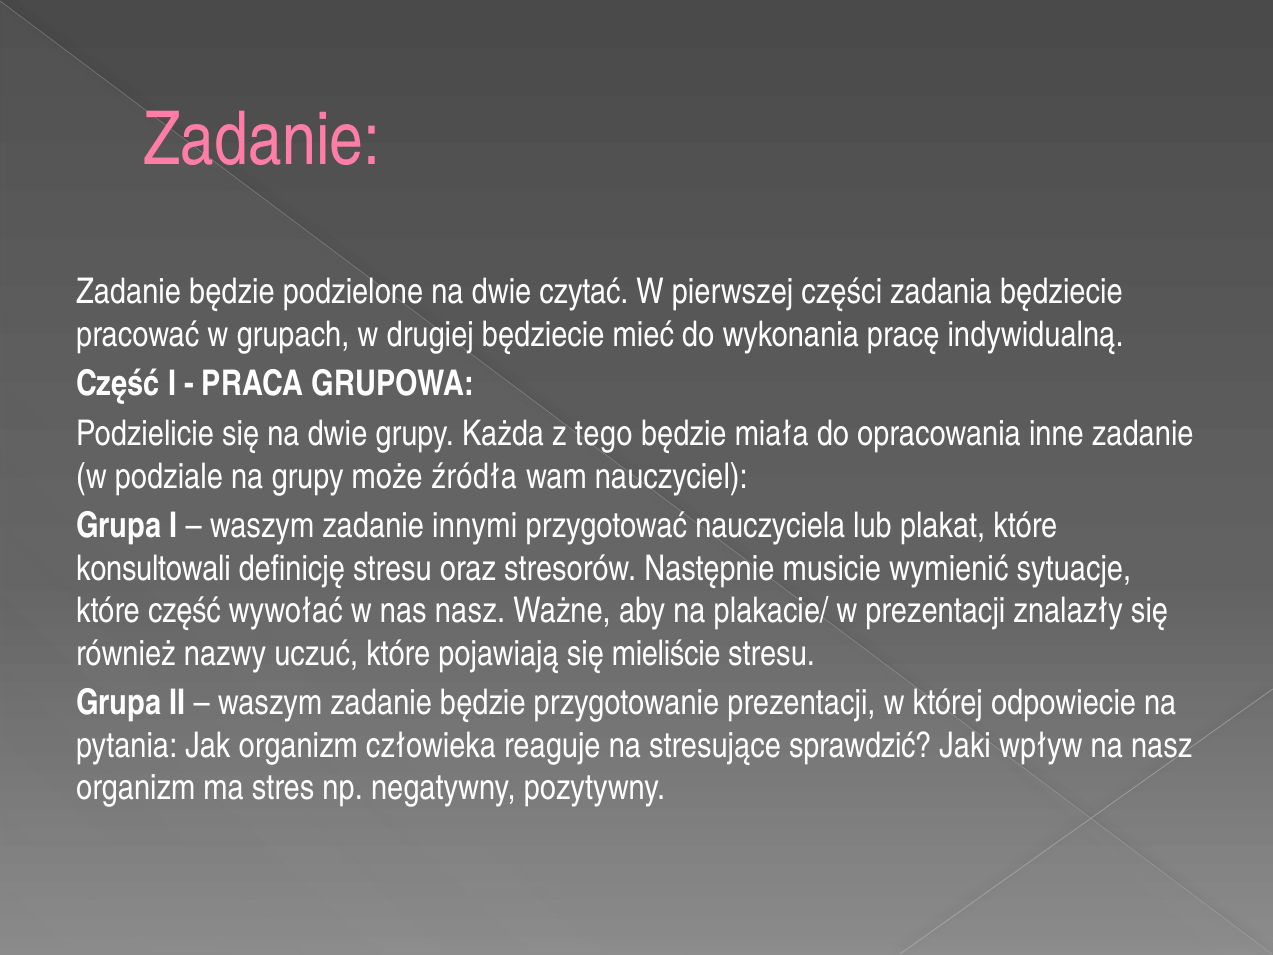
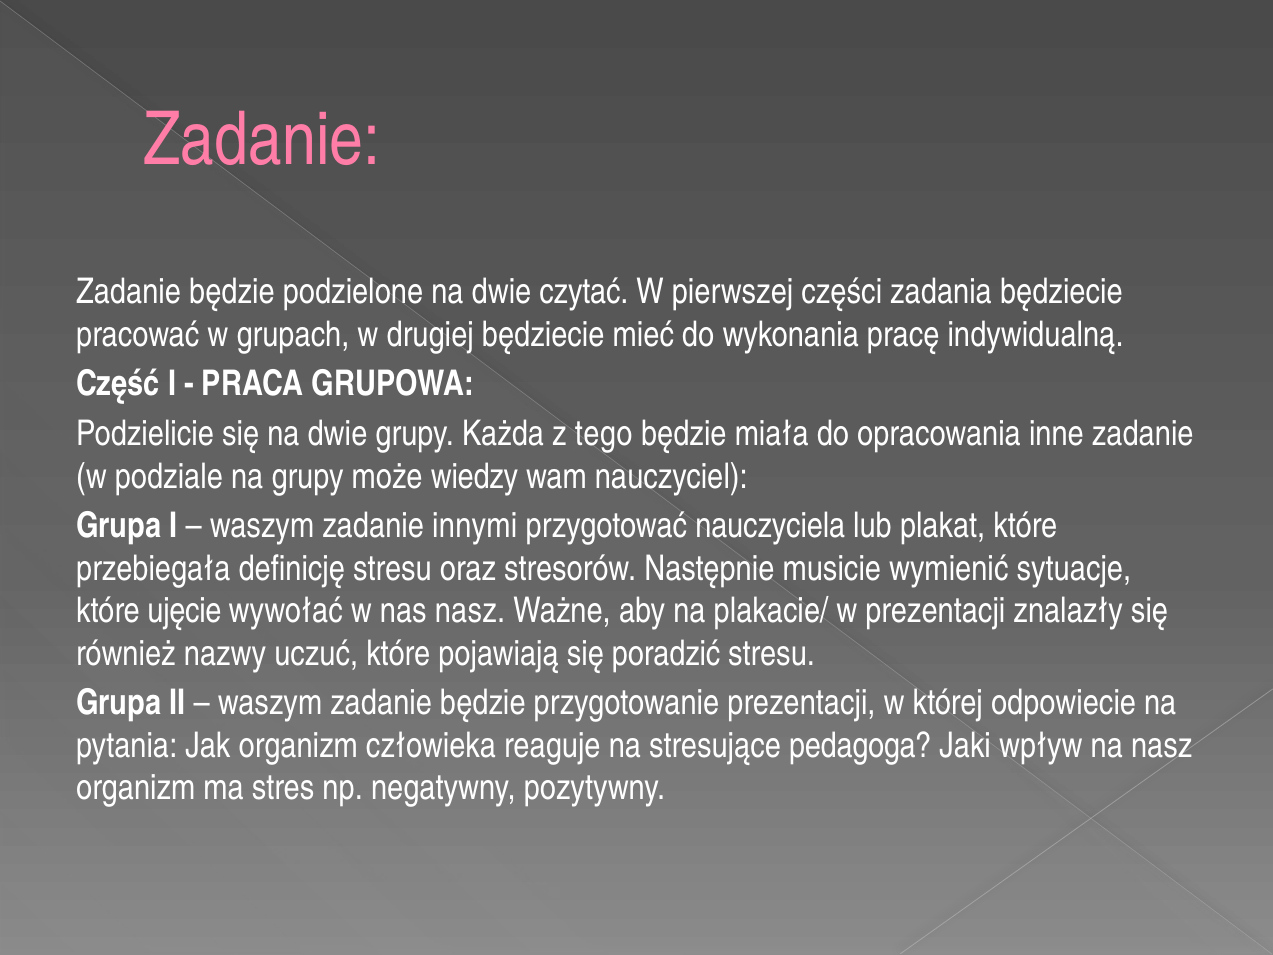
źródła: źródła -> wiedzy (475, 476)
konsultowali: konsultowali -> przebiegała (153, 568)
które część: część -> ujęcie (185, 611)
mieliście: mieliście -> poradzić (666, 653)
sprawdzić: sprawdzić -> pedagoga (860, 745)
